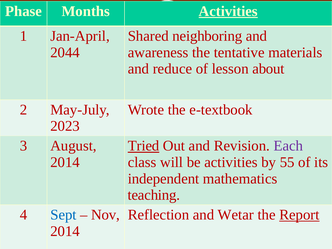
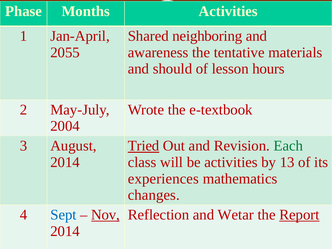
Activities underline: present -> none (228, 11)
2044: 2044 -> 2055 (65, 52)
reduce: reduce -> should (172, 69)
about: about -> hours (268, 69)
2023: 2023 -> 2004 (65, 126)
Each colour: purple -> green (288, 146)
55: 55 -> 13 (287, 162)
independent: independent -> experiences (163, 179)
teaching: teaching -> changes (154, 195)
Nov underline: none -> present (105, 215)
